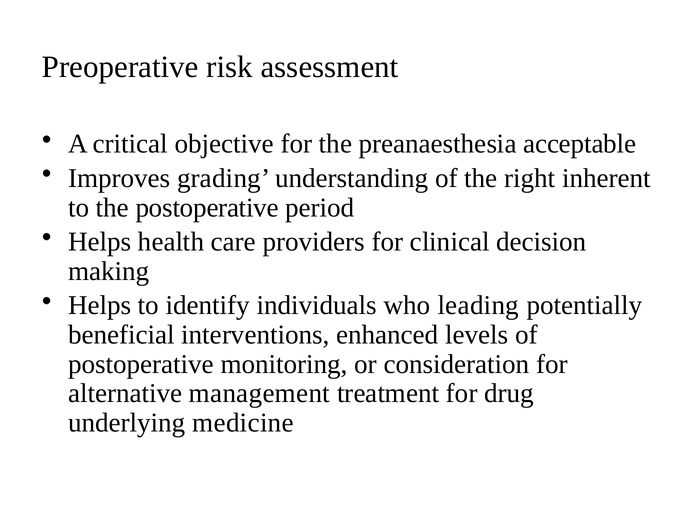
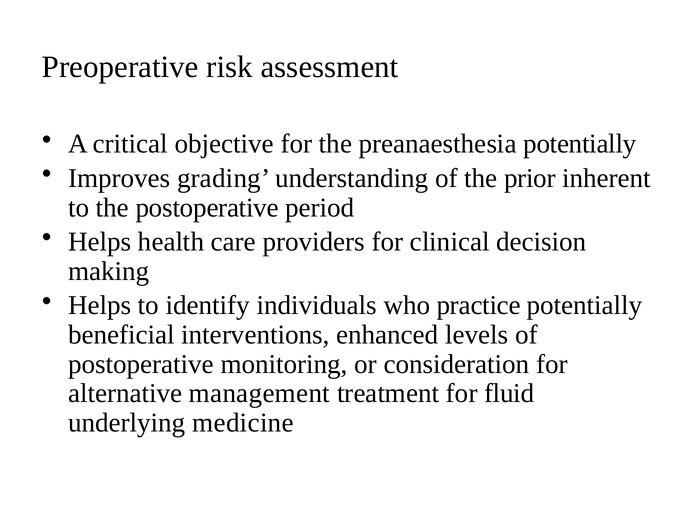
preanaesthesia acceptable: acceptable -> potentially (580, 144)
right: right -> prior (530, 178)
leading: leading -> practice (479, 305)
drug: drug -> fluid (509, 393)
